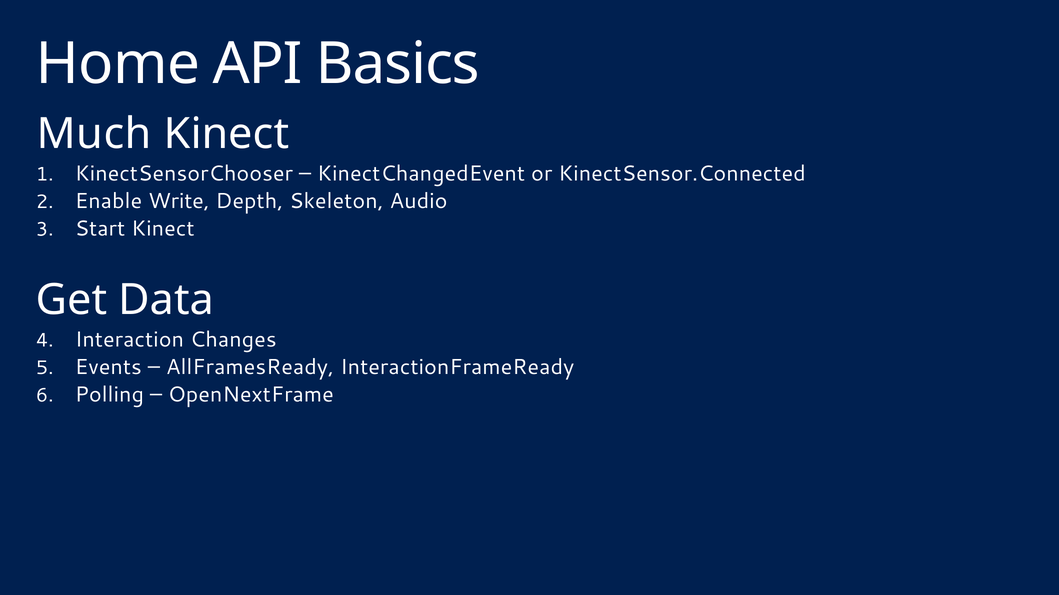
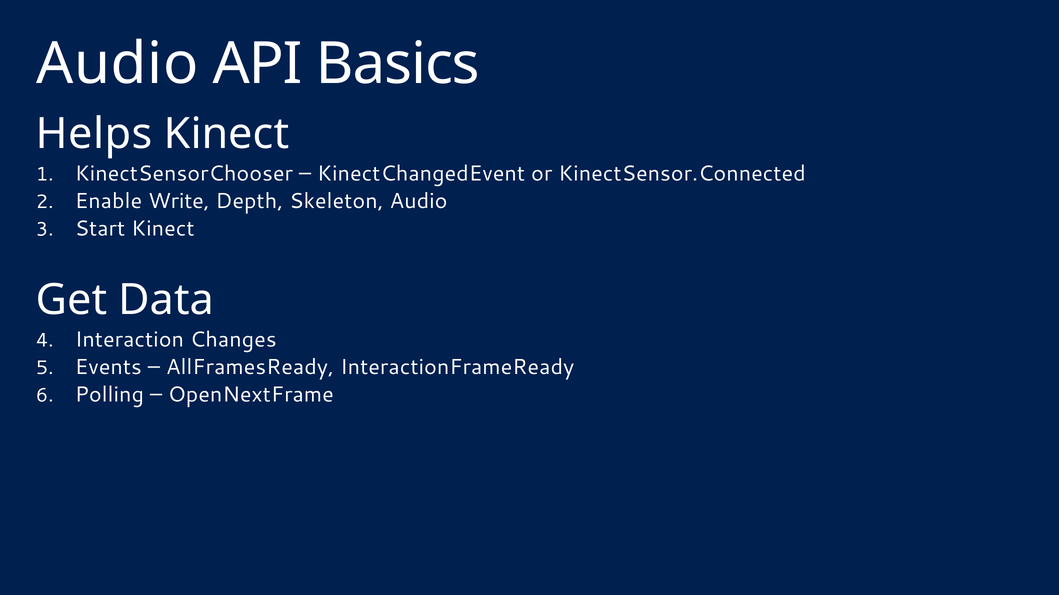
Home: Home -> Audio (117, 64)
Much: Much -> Helps (94, 134)
